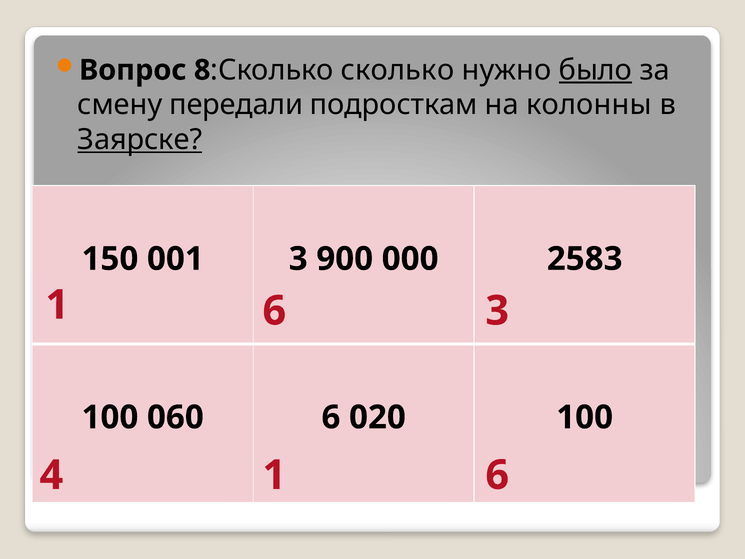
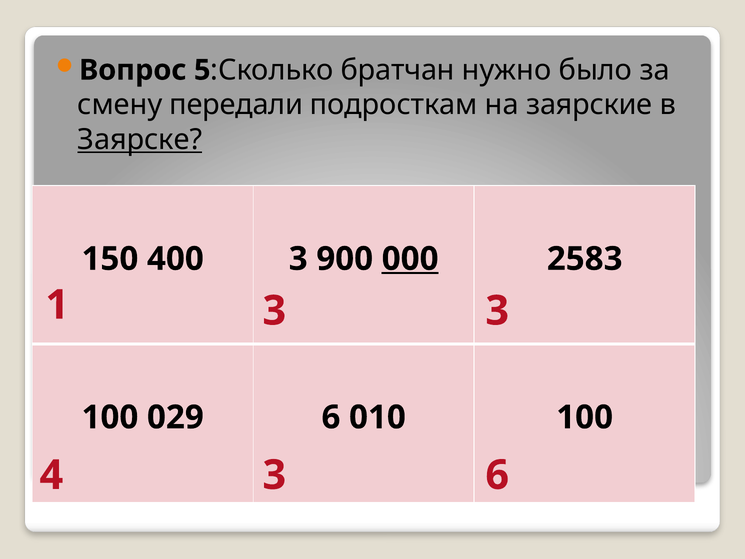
8: 8 -> 5 (202, 70)
сколько: сколько -> братчан (398, 70)
было underline: present -> none (595, 70)
колонны: колонны -> заярские (589, 105)
001: 001 -> 400 (175, 259)
000 underline: none -> present (410, 259)
6: 6 -> 3 (274, 311)
060: 060 -> 029 (175, 417)
020: 020 -> 010 (377, 417)
4 1: 1 -> 3 (274, 475)
